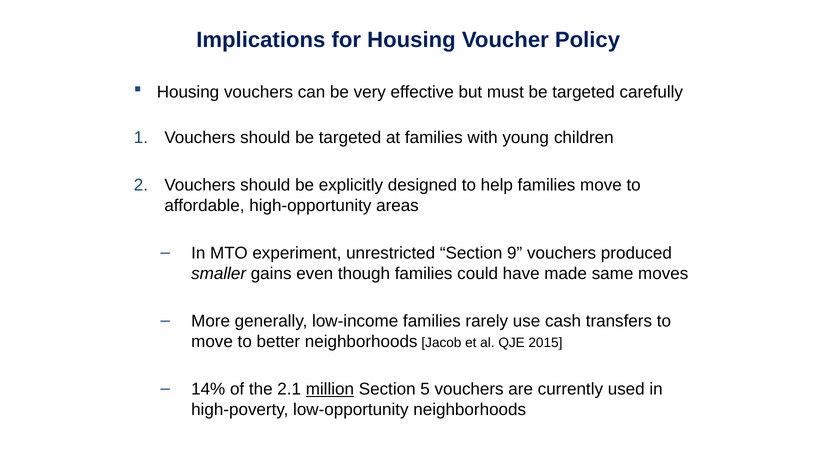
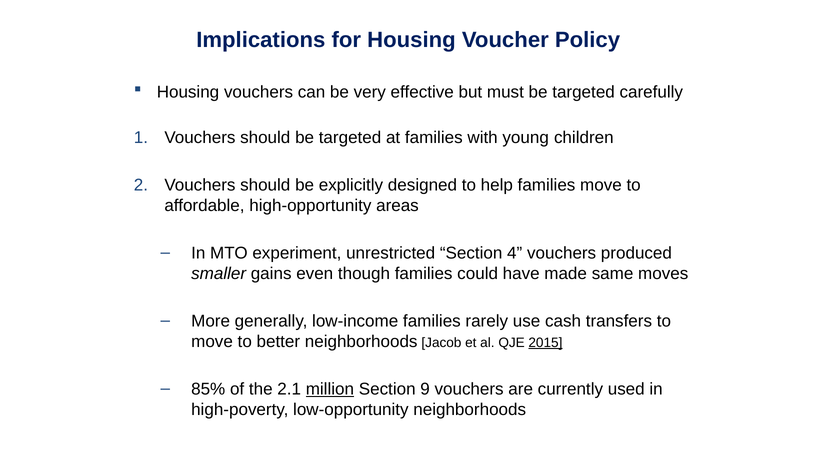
9: 9 -> 4 (515, 253)
2015 underline: none -> present (545, 343)
14%: 14% -> 85% (208, 390)
5: 5 -> 9 (425, 390)
